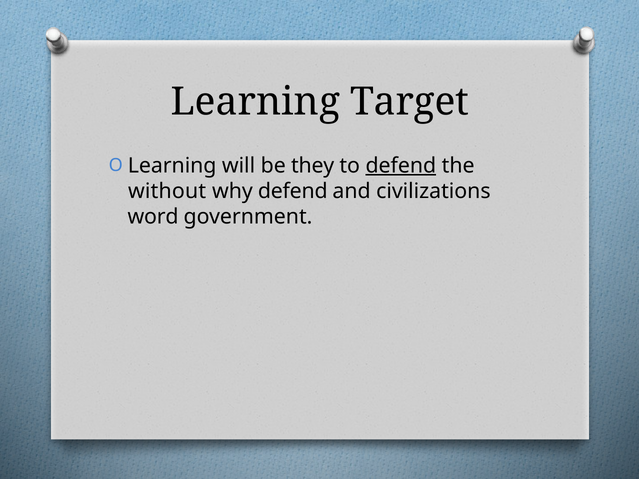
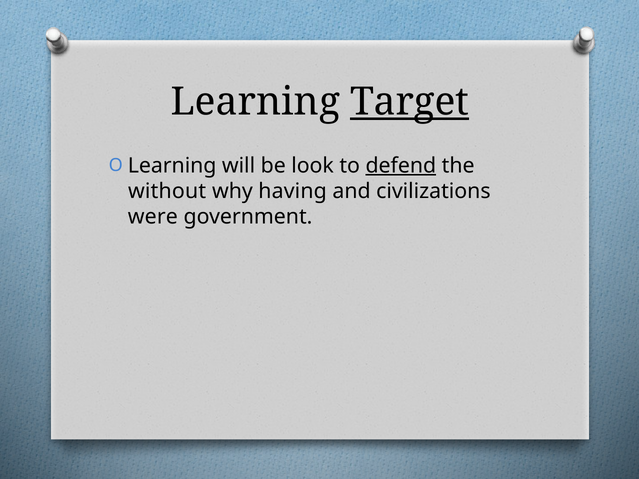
Target underline: none -> present (410, 102)
they: they -> look (313, 166)
why defend: defend -> having (293, 191)
word: word -> were (153, 217)
